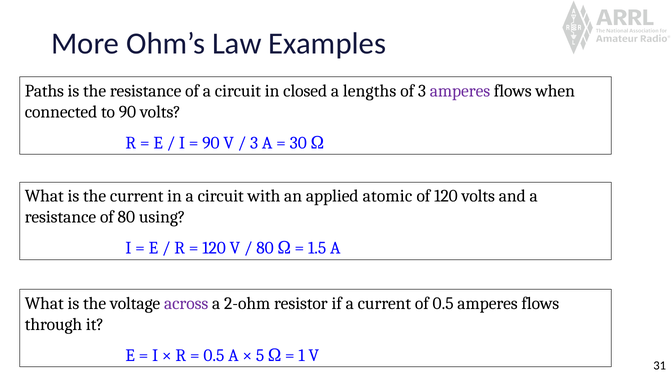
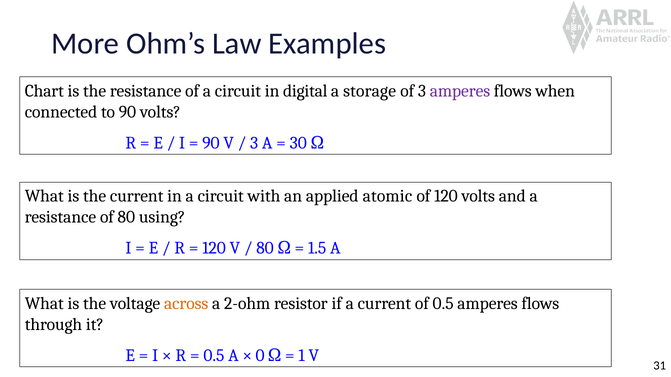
Paths: Paths -> Chart (44, 91)
closed: closed -> digital (305, 91)
lengths: lengths -> storage (370, 91)
across colour: purple -> orange (186, 304)
5: 5 -> 0 (260, 356)
